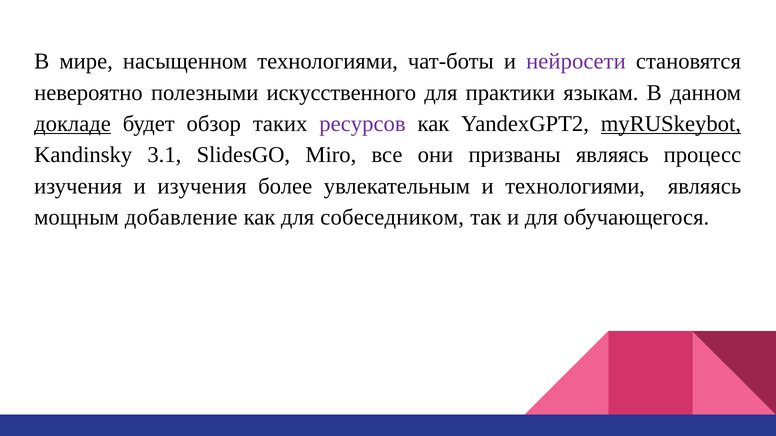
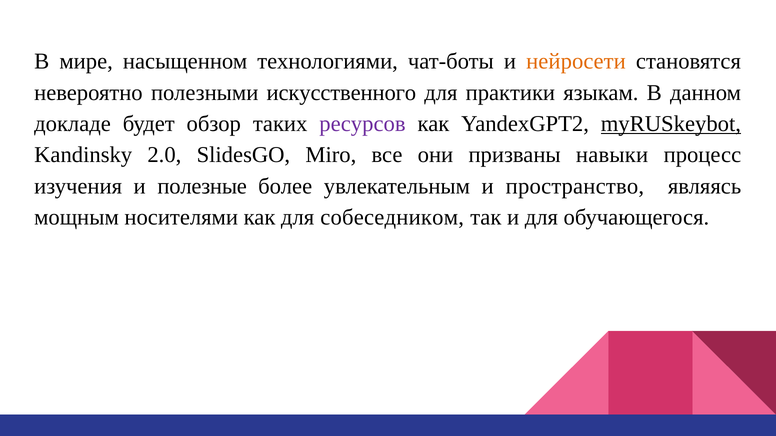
нейросети colour: purple -> orange (576, 62)
докладе underline: present -> none (73, 124)
3.1: 3.1 -> 2.0 (164, 155)
призваны являясь: являясь -> навыки (612, 155)
и изучения: изучения -> полезные (202, 186)
и технологиями: технологиями -> пространство (575, 186)
добавление: добавление -> носителями (181, 218)
